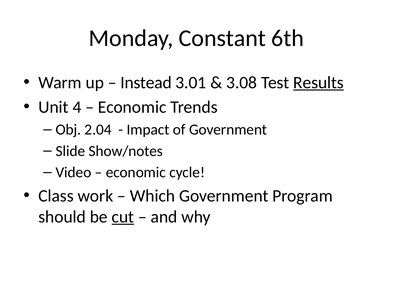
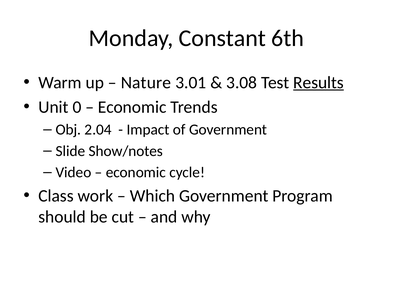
Instead: Instead -> Nature (146, 82)
4: 4 -> 0 (77, 107)
cut underline: present -> none (123, 217)
